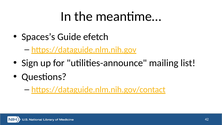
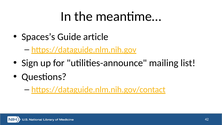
efetch: efetch -> article (96, 37)
